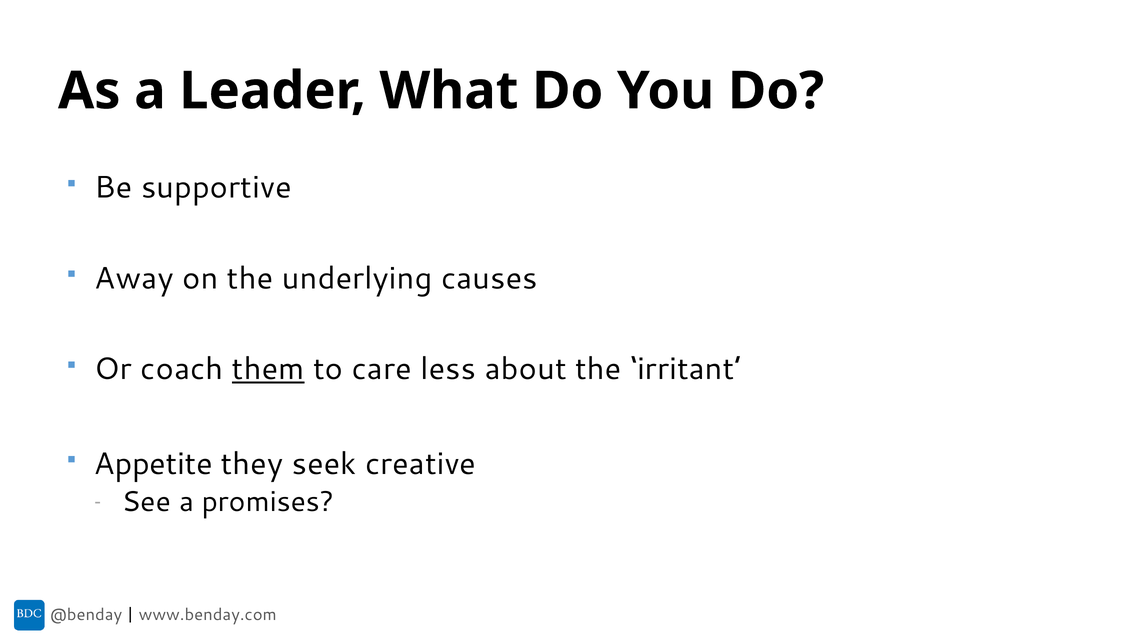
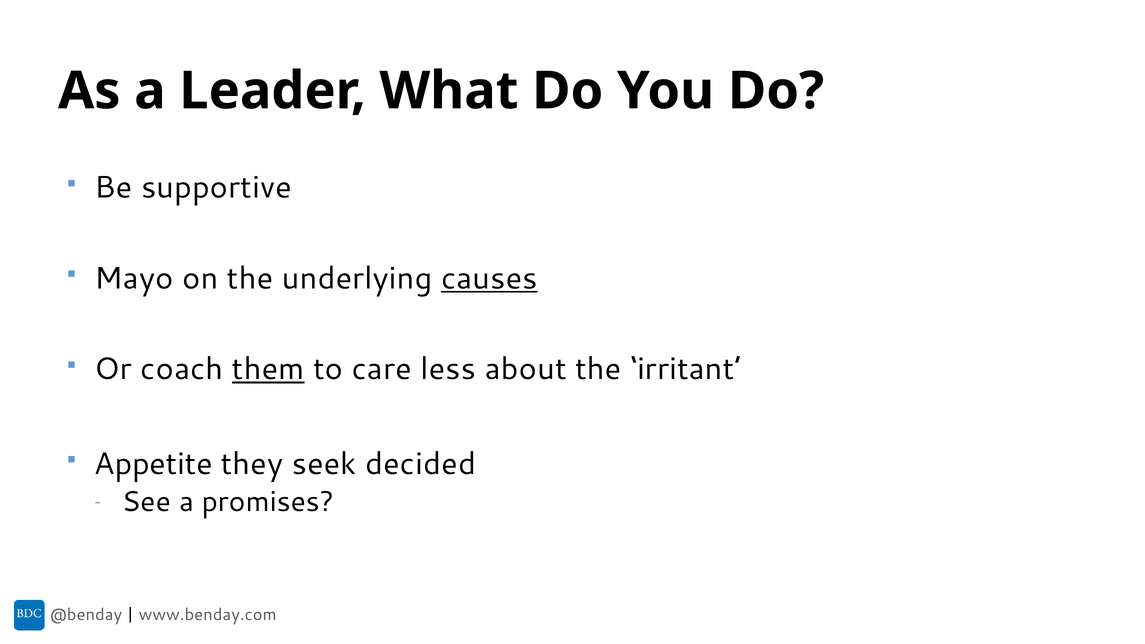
Away: Away -> Mayo (134, 278)
causes underline: none -> present (489, 278)
creative: creative -> decided (421, 464)
